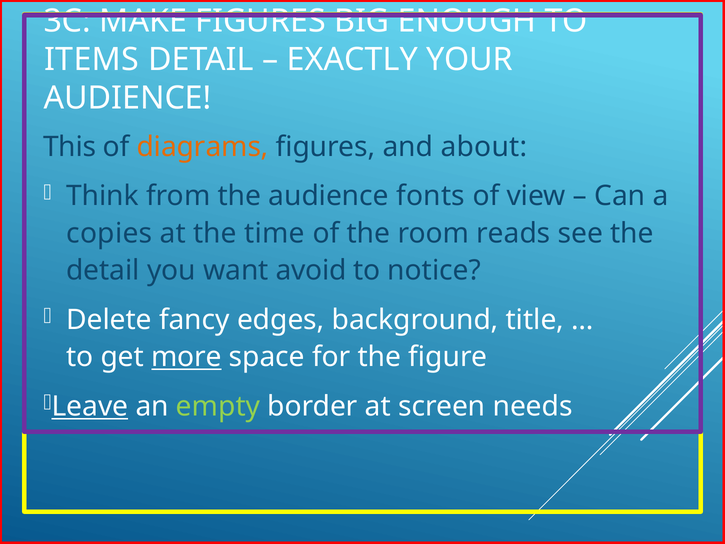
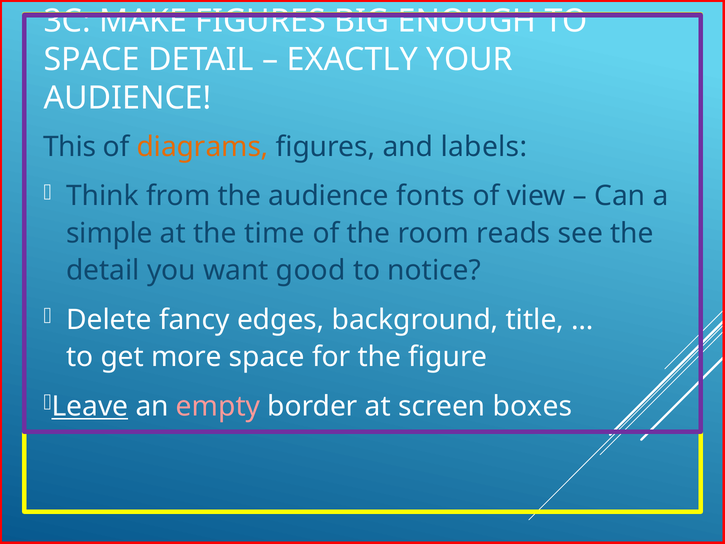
ITEMS: ITEMS -> SPACE (92, 60)
about: about -> labels (484, 147)
copies: copies -> simple (109, 233)
avoid: avoid -> good (311, 270)
more underline: present -> none (186, 357)
empty colour: light green -> pink (218, 406)
needs: needs -> boxes (532, 406)
